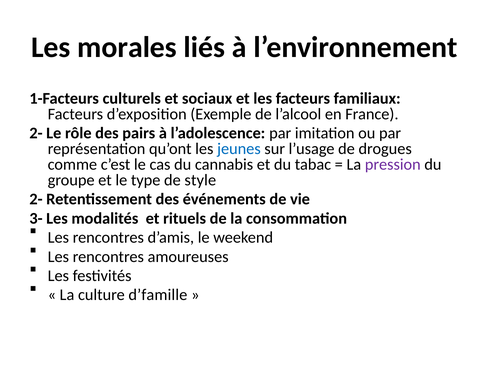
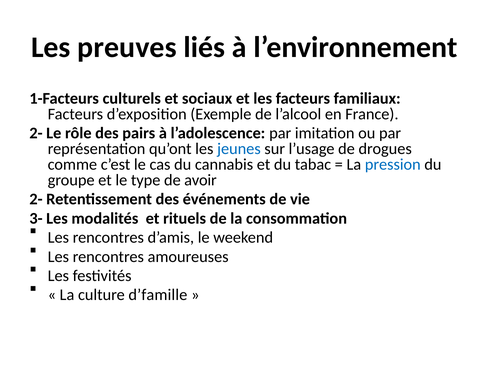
morales: morales -> preuves (127, 47)
pression colour: purple -> blue (393, 164)
style: style -> avoir (200, 180)
